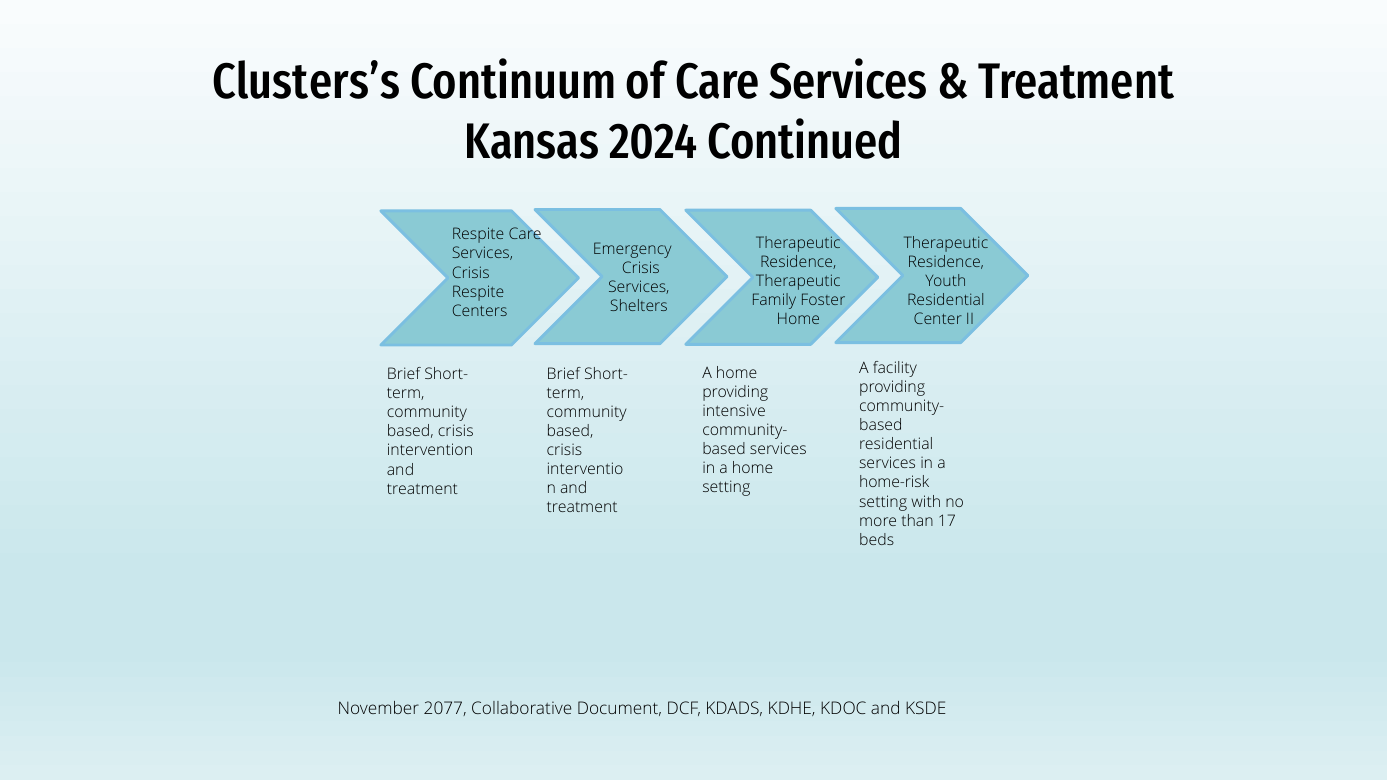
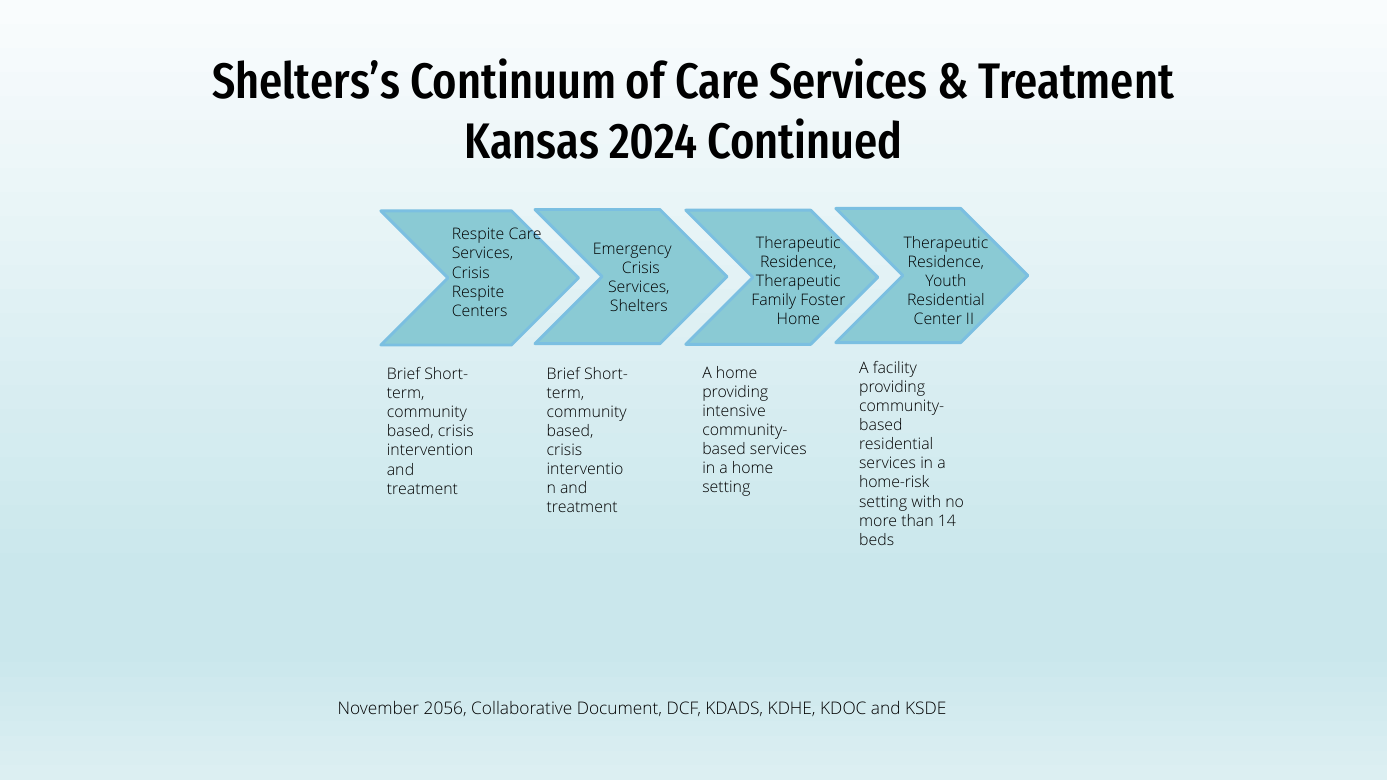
Clusters’s: Clusters’s -> Shelters’s (306, 82)
17: 17 -> 14 (947, 521)
2077: 2077 -> 2056 (445, 708)
